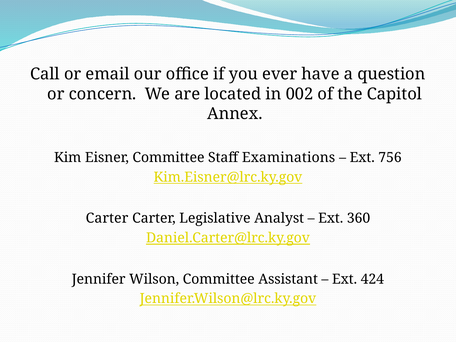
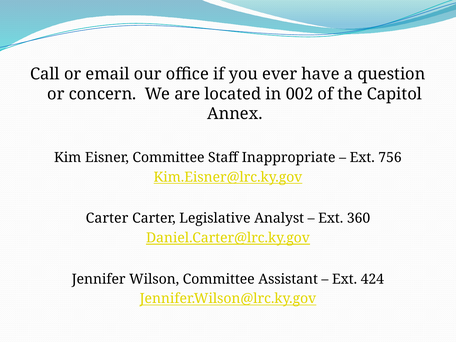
Examinations: Examinations -> Inappropriate (289, 158)
